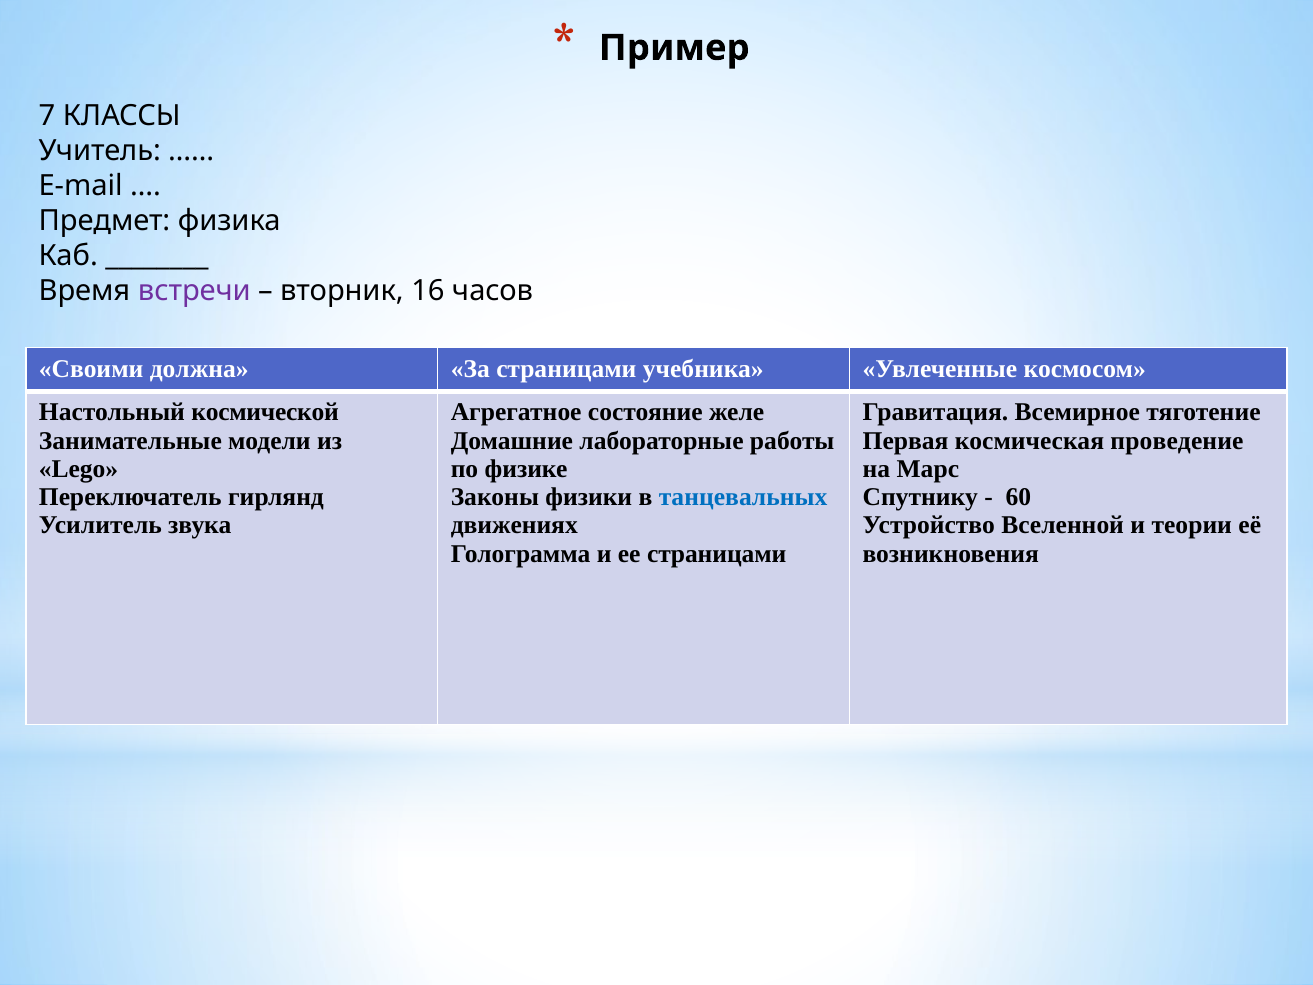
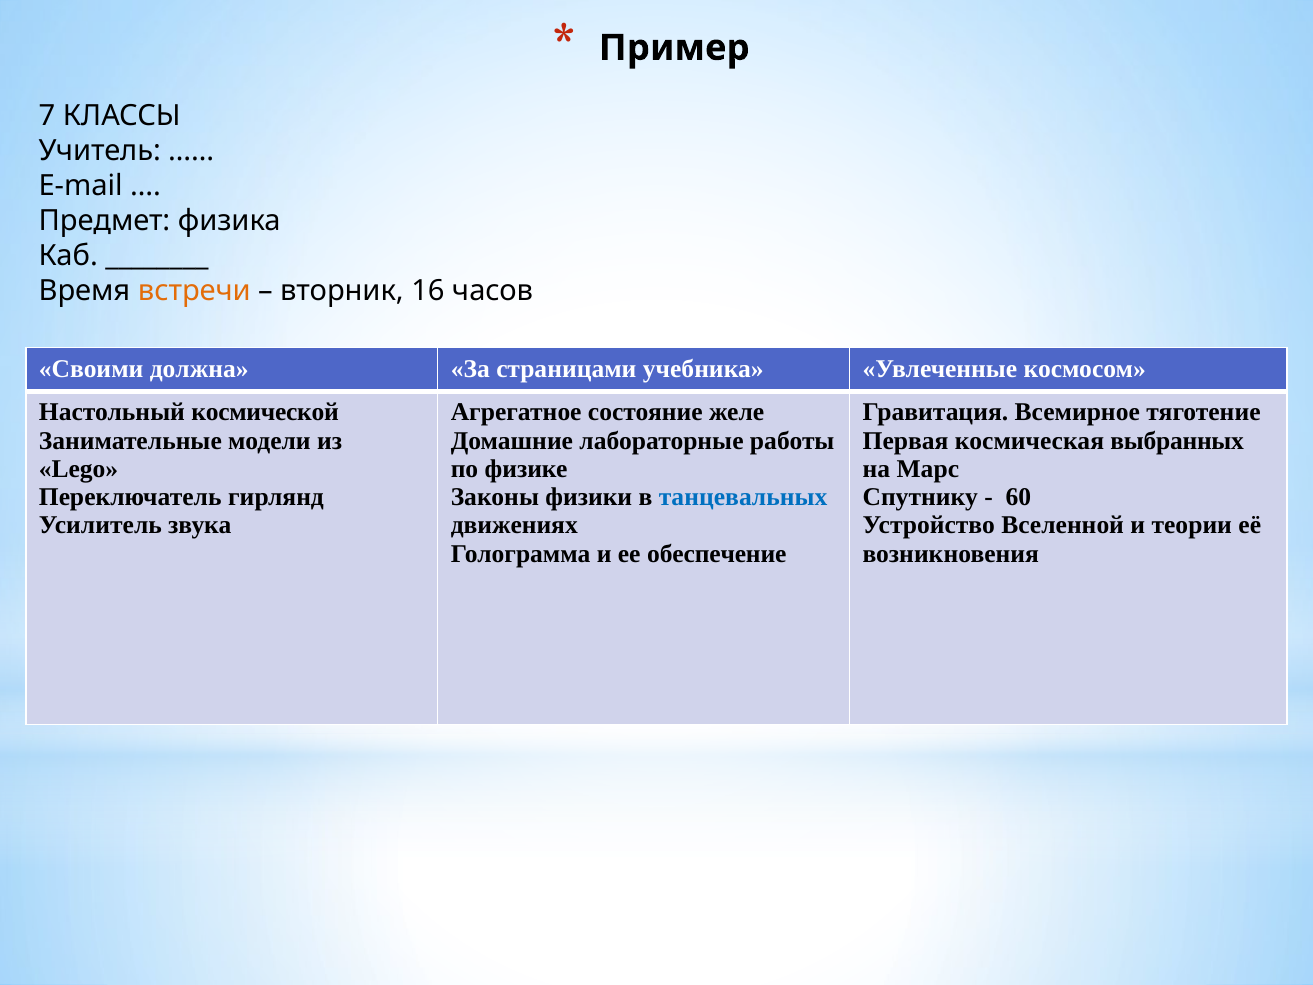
встречи colour: purple -> orange (194, 291)
проведение: проведение -> выбранных (1177, 441)
ее страницами: страницами -> обеспечение (717, 553)
